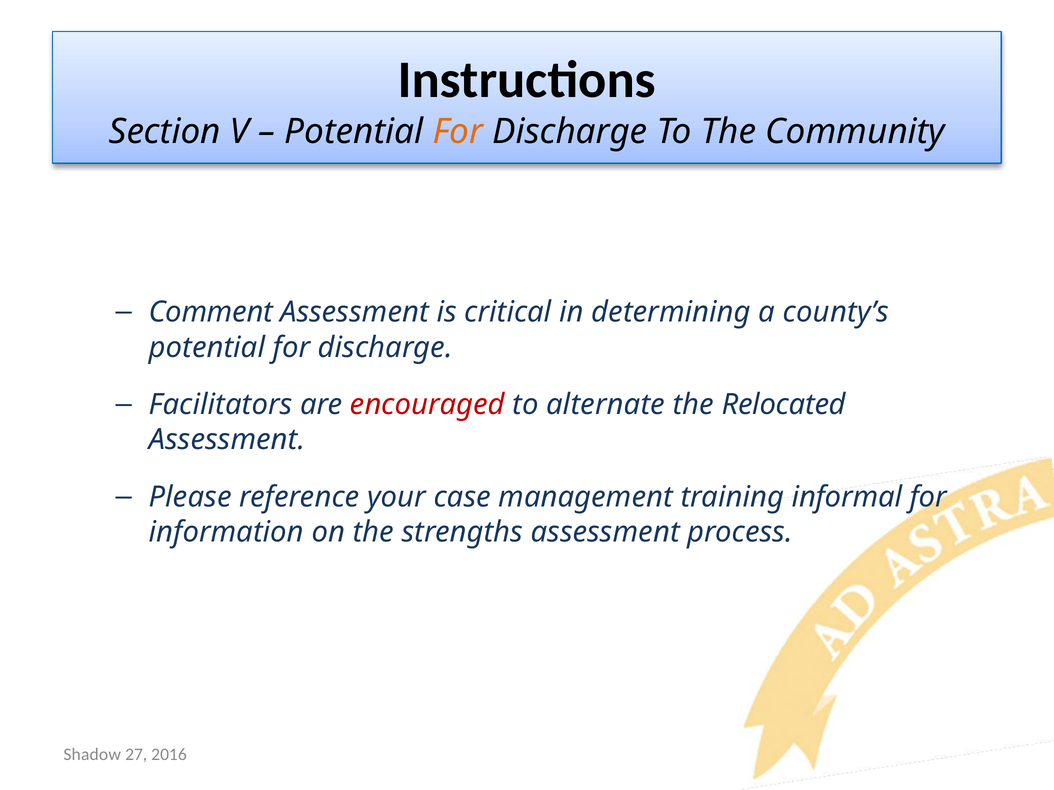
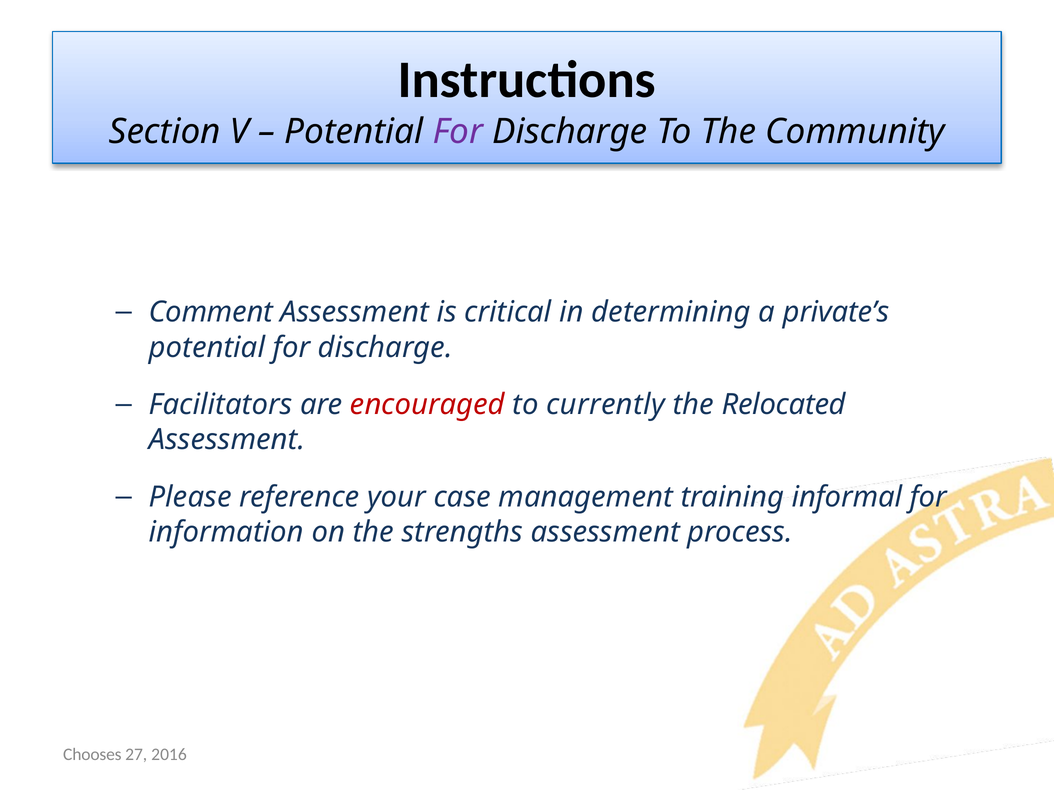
For colour: orange -> purple (458, 132)
county’s: county’s -> private’s (836, 312)
alternate: alternate -> currently (606, 405)
Shadow: Shadow -> Chooses (92, 755)
